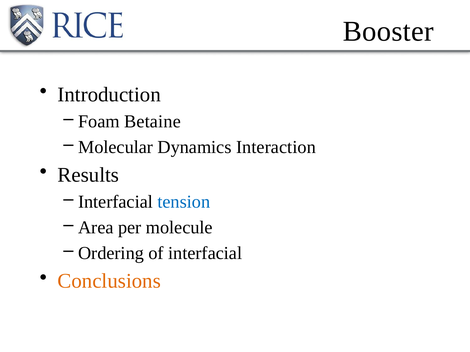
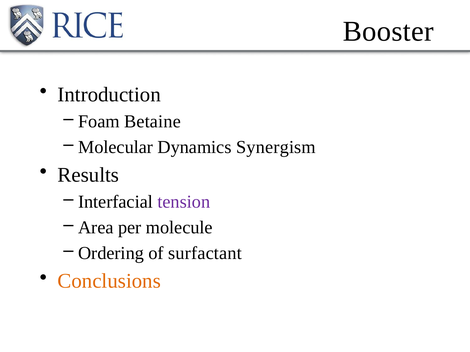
Interaction: Interaction -> Synergism (276, 147)
tension colour: blue -> purple (184, 202)
of interfacial: interfacial -> surfactant (205, 253)
